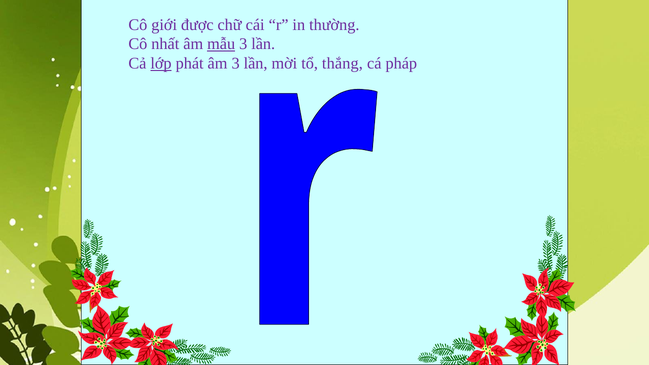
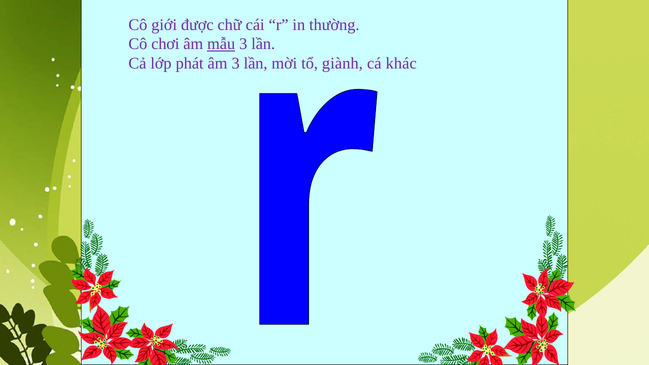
nhất: nhất -> chơi (165, 44)
lớp underline: present -> none (161, 64)
thắng: thắng -> giành (342, 64)
pháp: pháp -> khác (401, 64)
